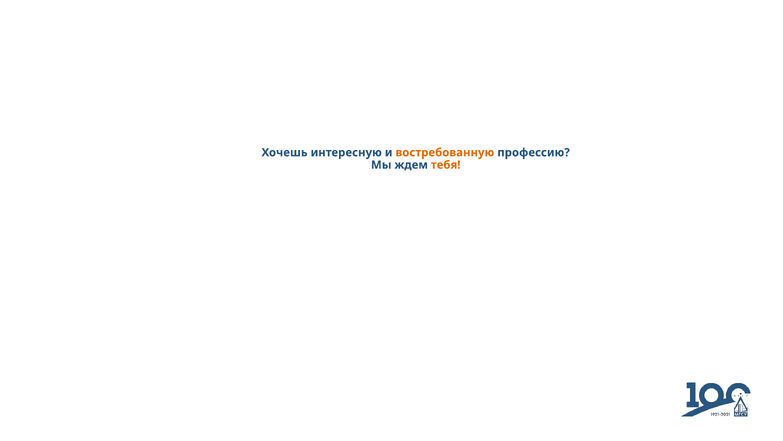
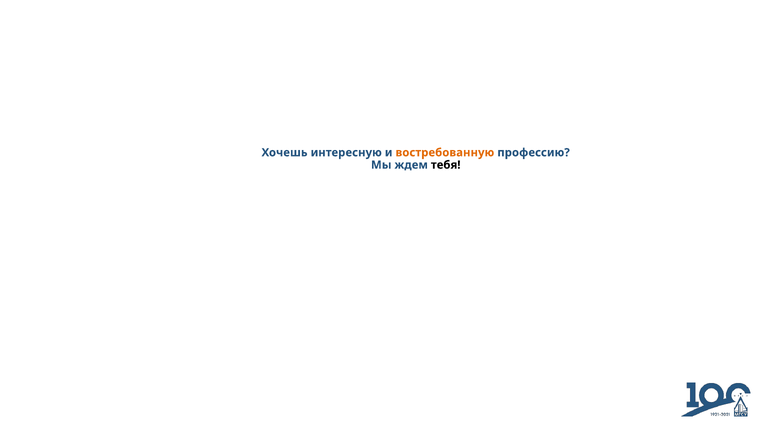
тебя colour: orange -> black (446, 165)
